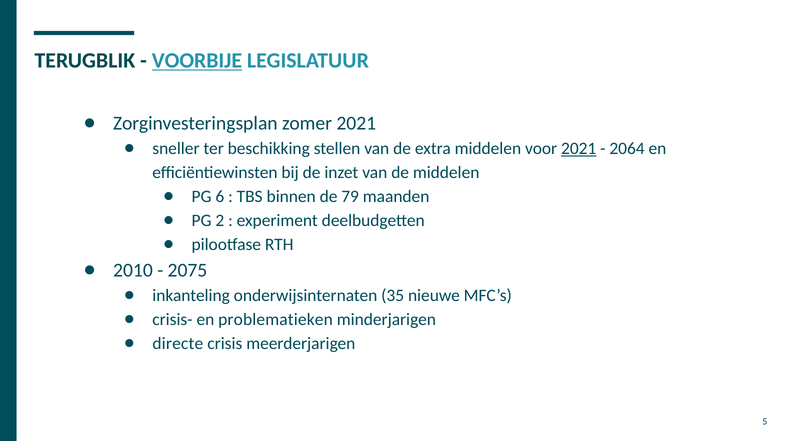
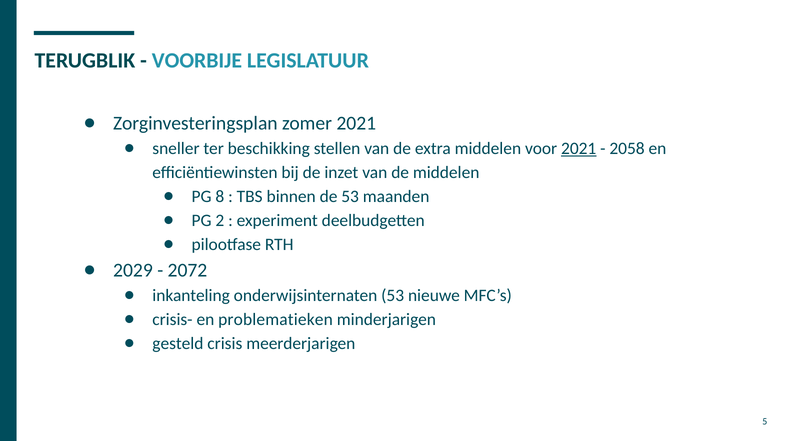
VOORBIJE underline: present -> none (197, 61)
2064: 2064 -> 2058 (627, 149)
6: 6 -> 8 (220, 197)
de 79: 79 -> 53 (350, 197)
2010: 2010 -> 2029 (133, 271)
2075: 2075 -> 2072 (187, 271)
onderwijsinternaten 35: 35 -> 53 (393, 296)
directe: directe -> gesteld (178, 344)
